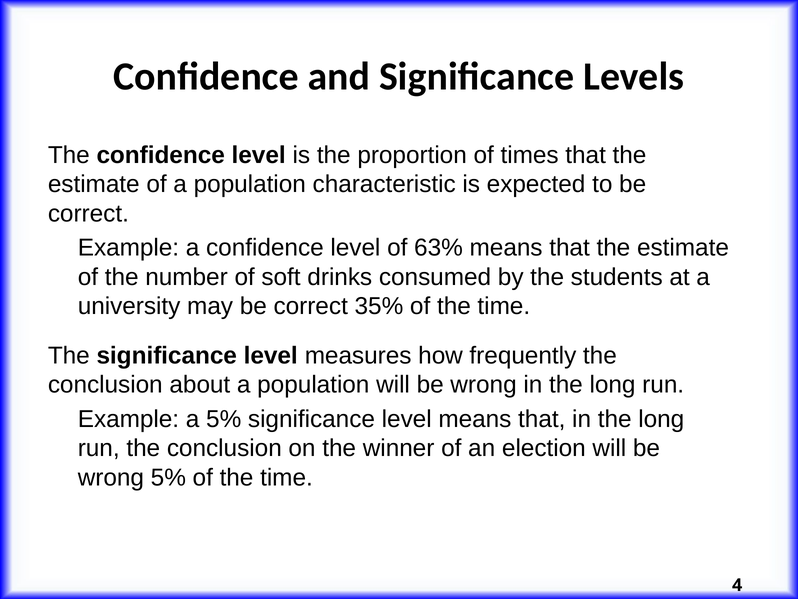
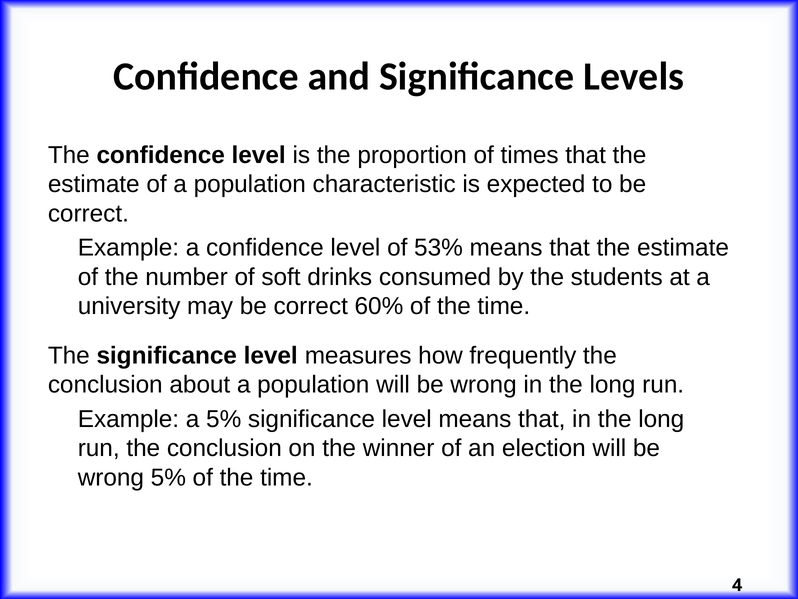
63%: 63% -> 53% (438, 248)
35%: 35% -> 60% (379, 306)
